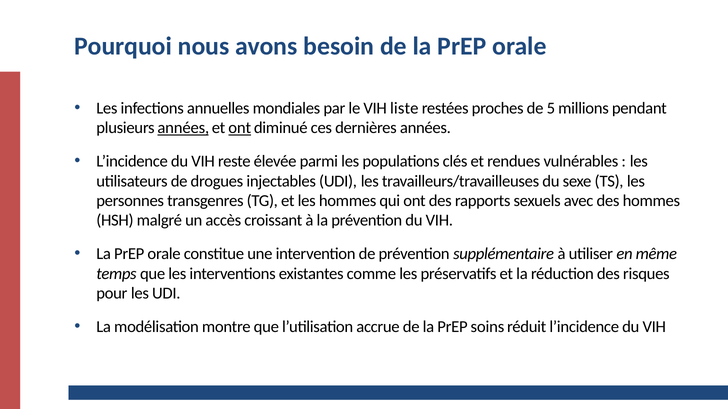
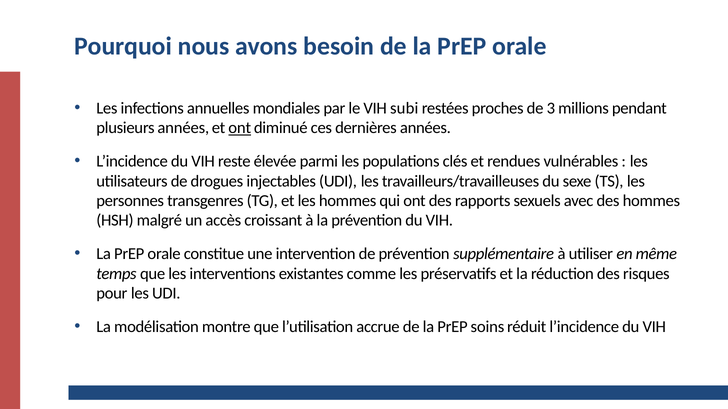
liste: liste -> subi (404, 108)
5: 5 -> 3 (551, 108)
années underline: present -> none (183, 128)
